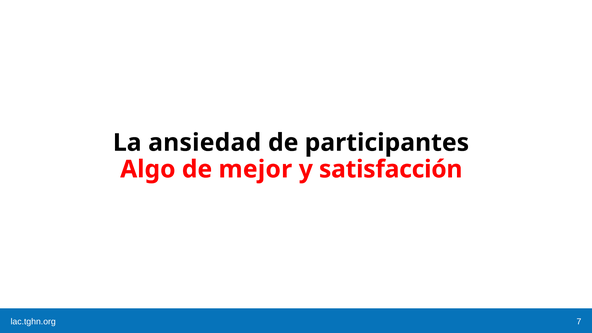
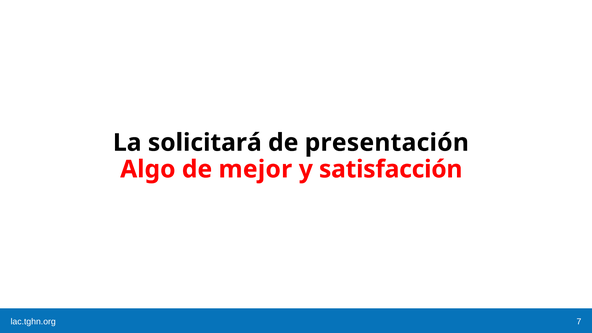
ansiedad: ansiedad -> solicitará (205, 143)
participantes: participantes -> presentación (387, 143)
